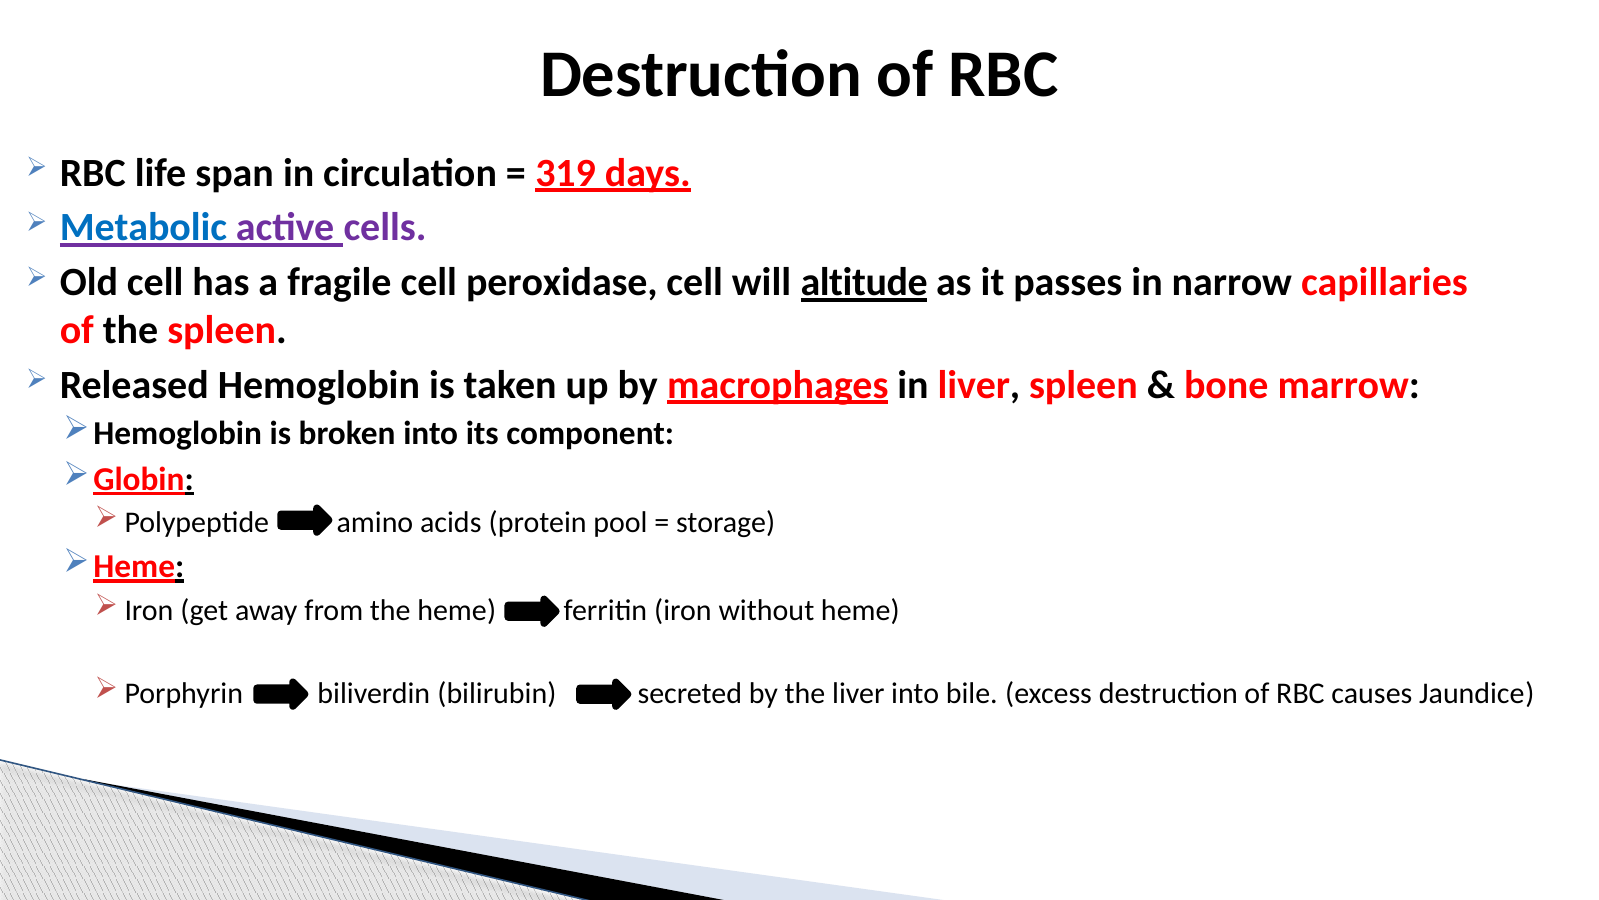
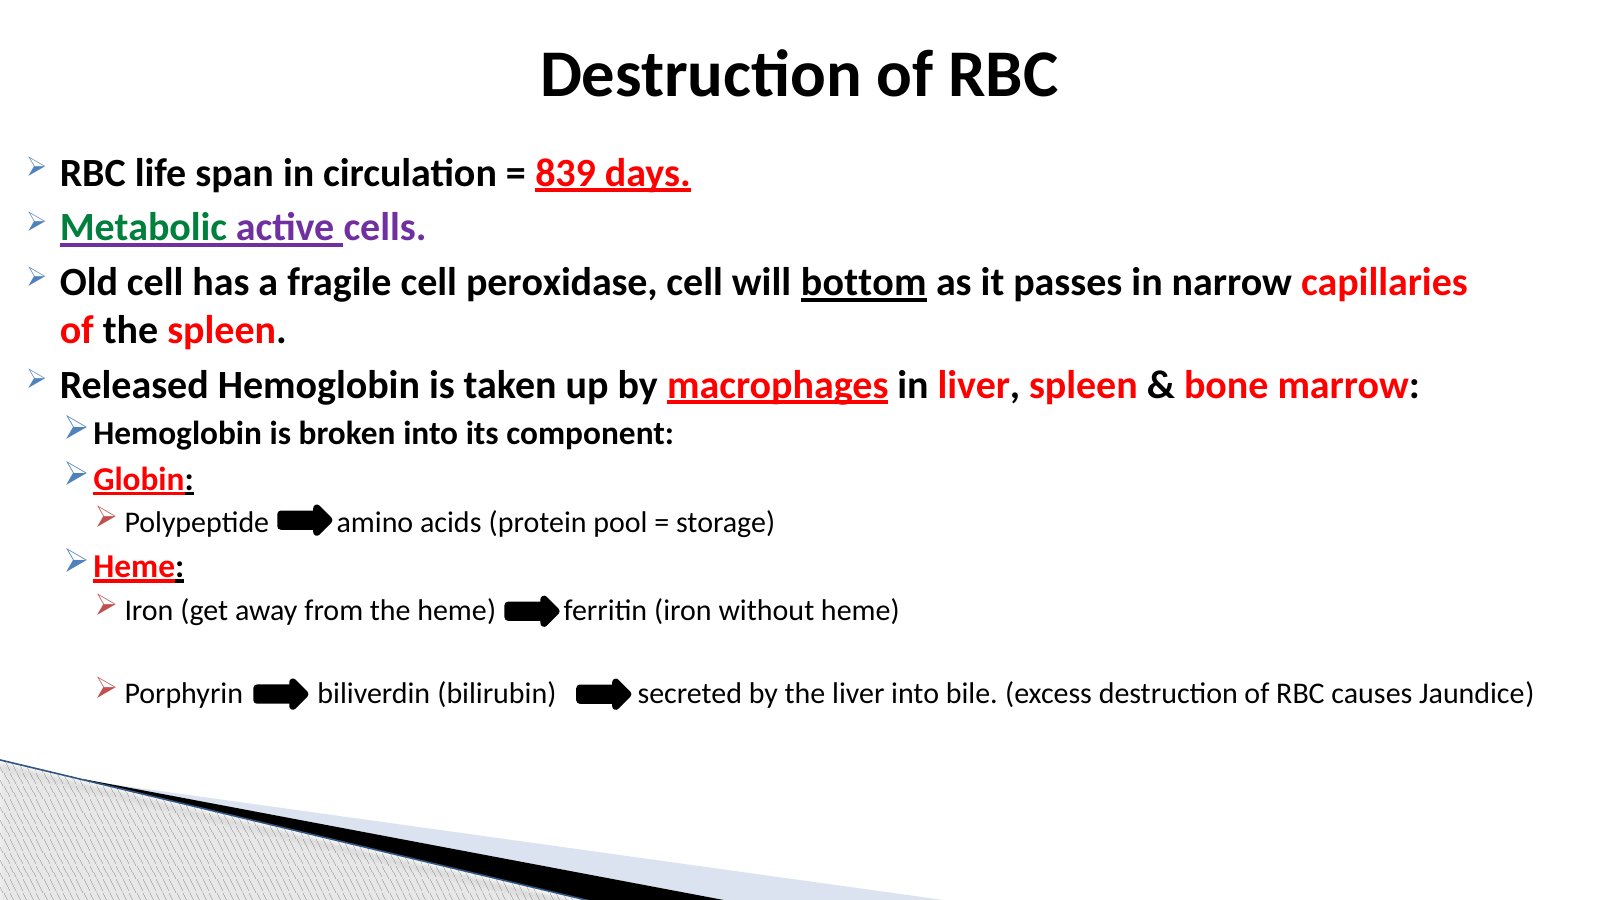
319: 319 -> 839 (566, 173)
Metabolic colour: blue -> green (143, 228)
altitude: altitude -> bottom (864, 282)
